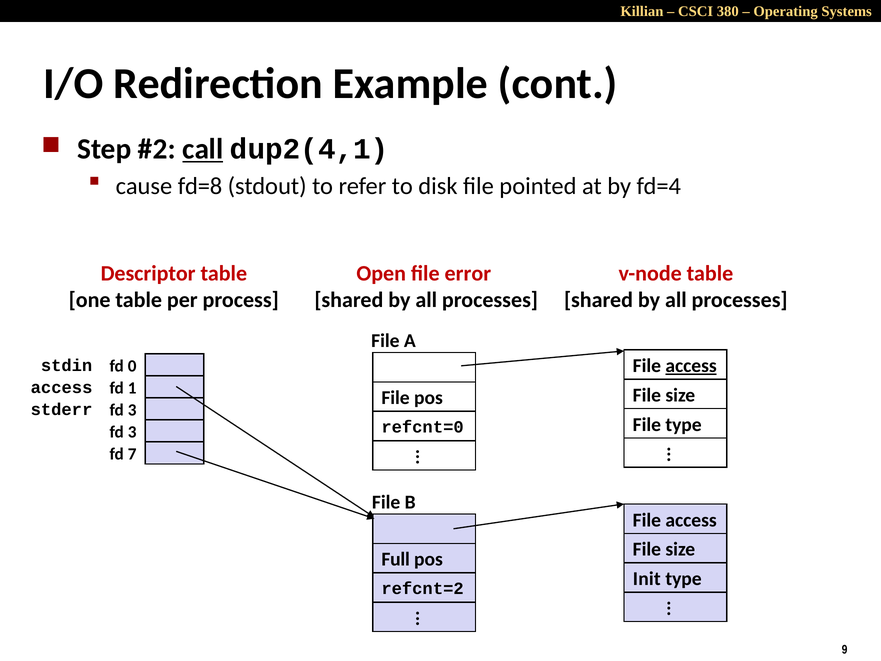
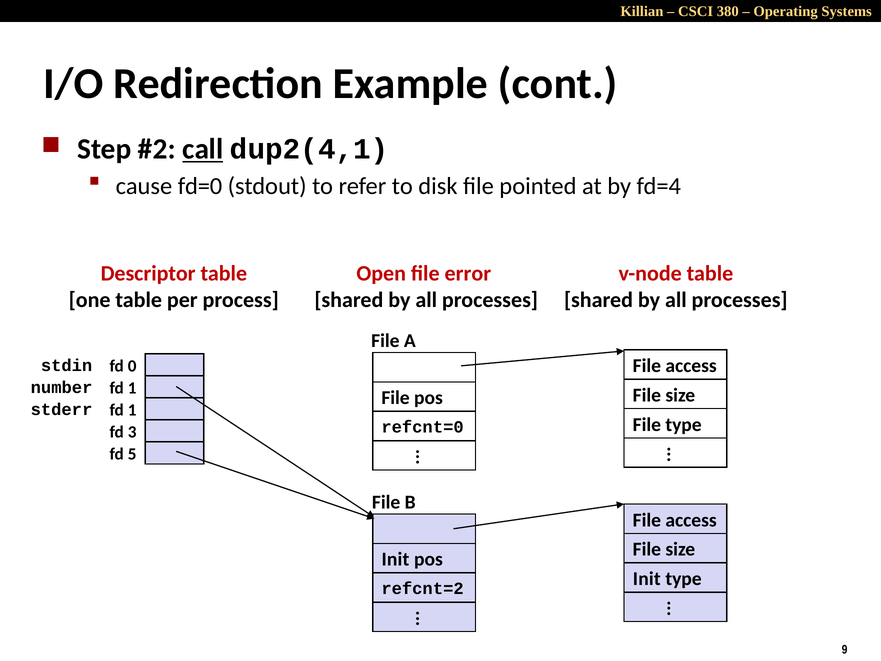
fd=8: fd=8 -> fd=0 (200, 186)
access underline: present -> none (691, 366)
access: access -> number (62, 388)
3: 3 -> 1 (132, 410)
7: 7 -> 5 (132, 454)
Full: Full -> Init (395, 559)
